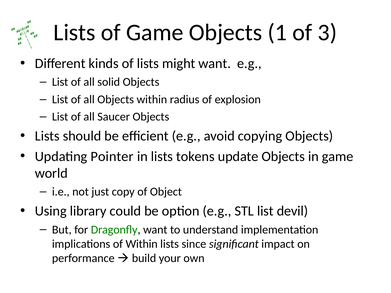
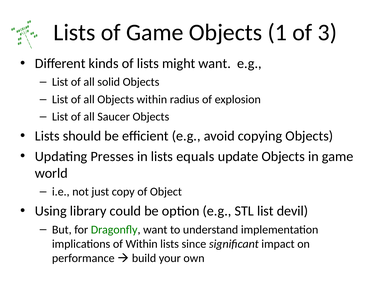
Pointer: Pointer -> Presses (112, 157)
tokens: tokens -> equals (195, 157)
